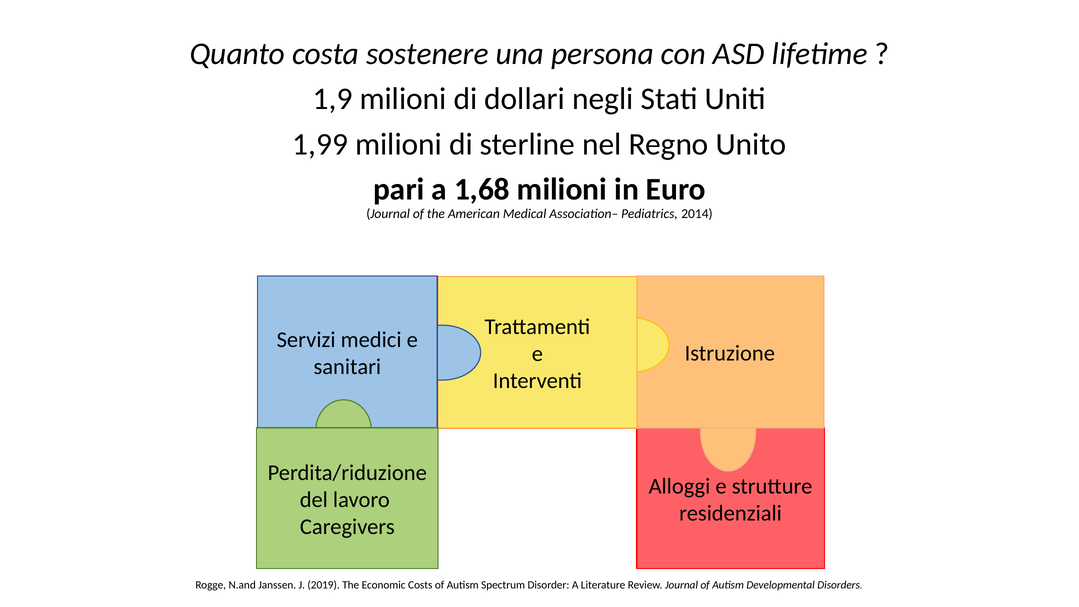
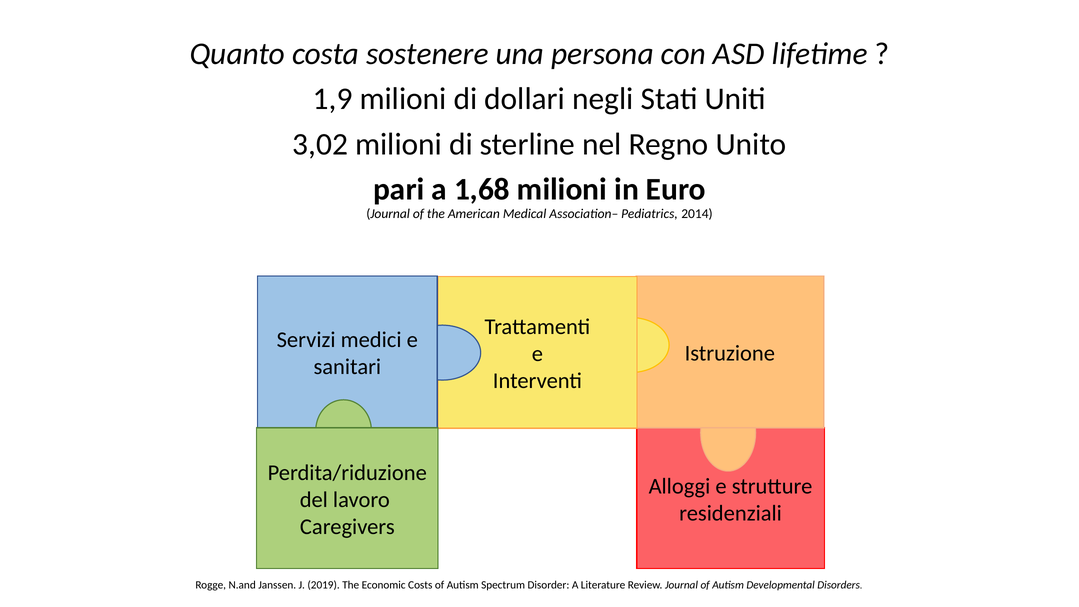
1,99: 1,99 -> 3,02 (320, 144)
